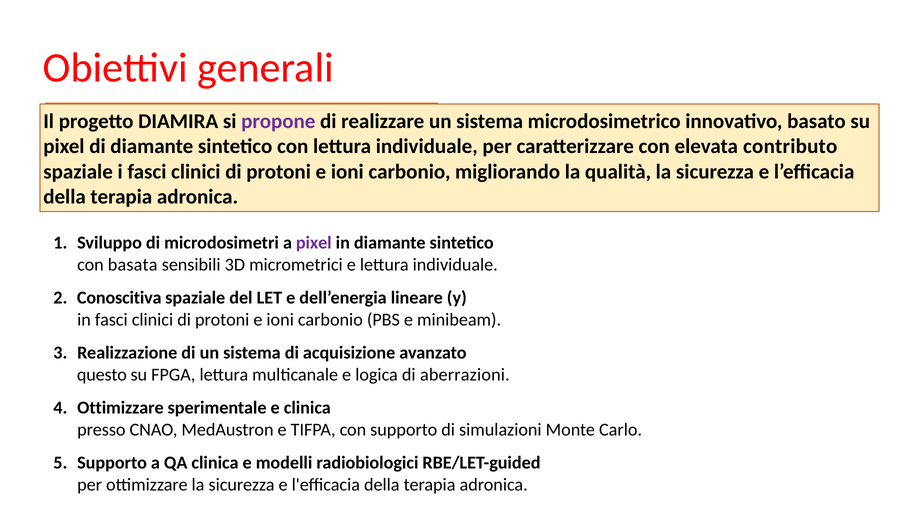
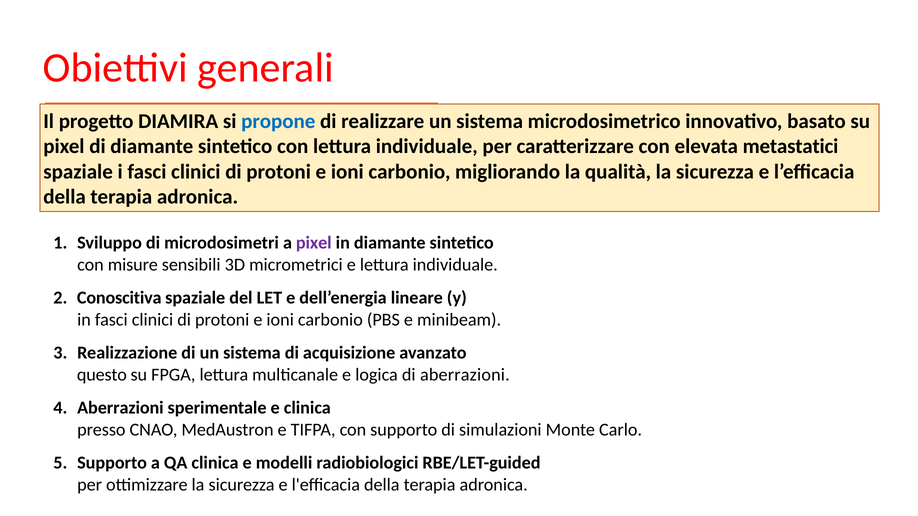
propone colour: purple -> blue (278, 121)
contributo: contributo -> metastatici (790, 147)
basata: basata -> misure (133, 265)
Ottimizzare: Ottimizzare -> Aberrazioni (120, 408)
